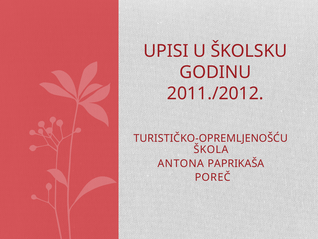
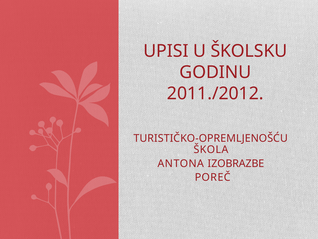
PAPRIKAŠA: PAPRIKAŠA -> IZOBRAZBE (236, 163)
